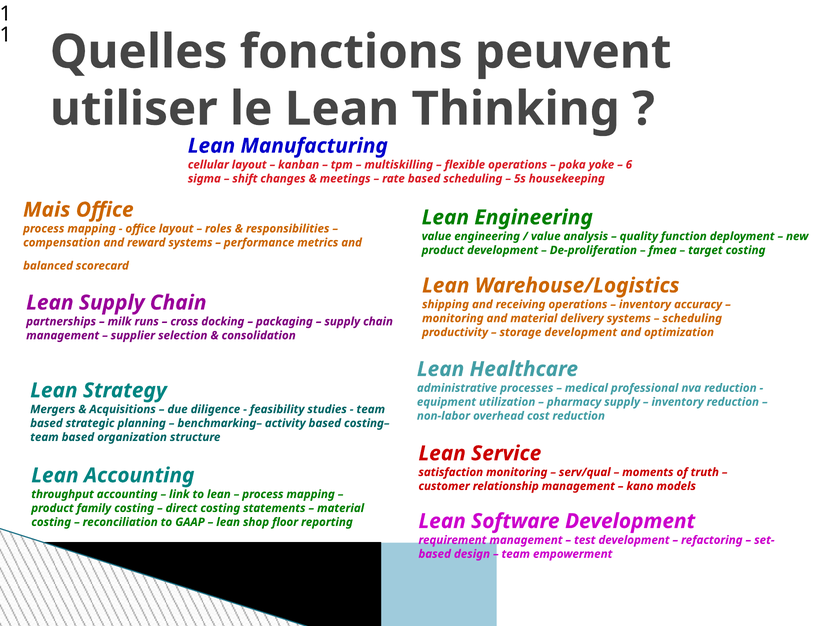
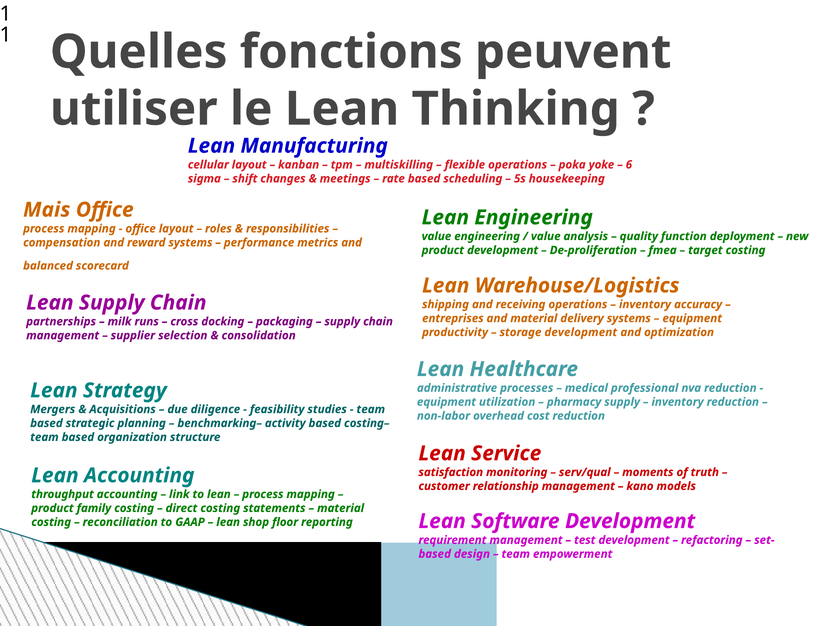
monitoring: monitoring -> entreprises (453, 318)
scheduling: scheduling -> equipment (692, 318)
